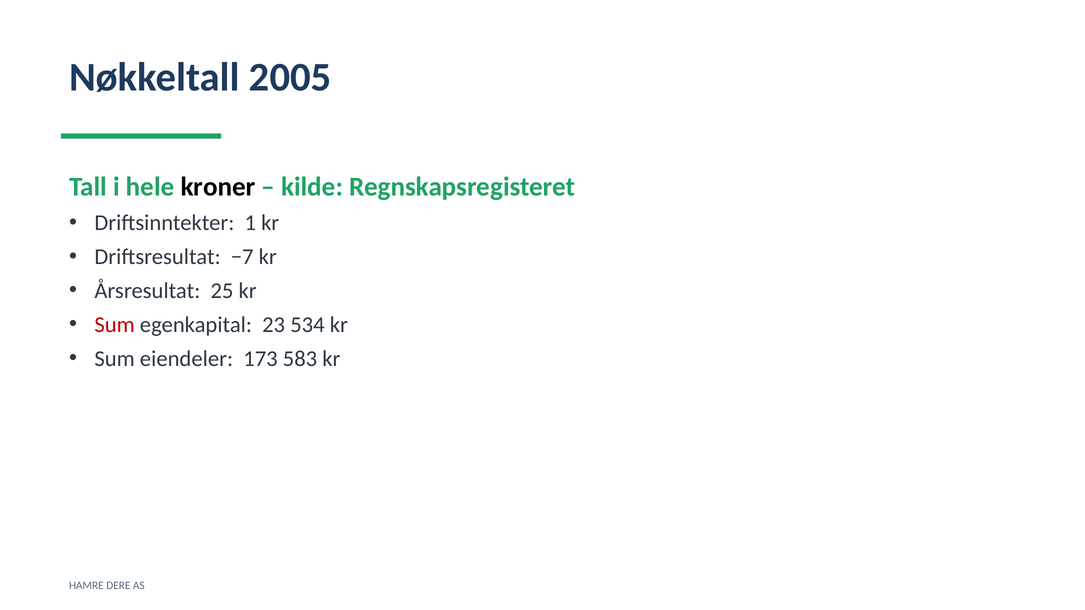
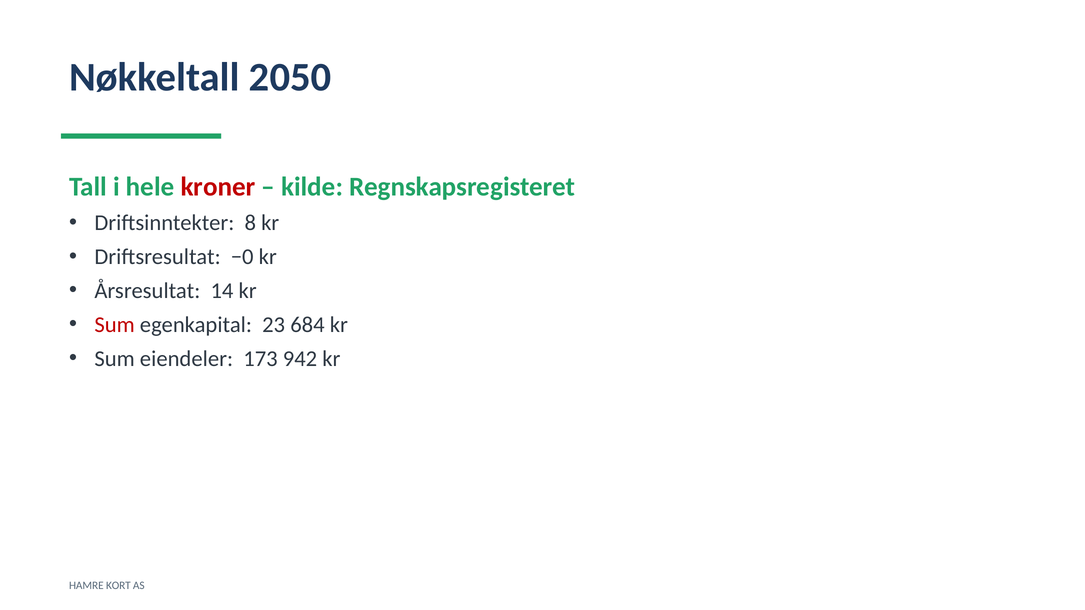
2005: 2005 -> 2050 (290, 77)
kroner colour: black -> red (218, 187)
1: 1 -> 8 (250, 223)
−7: −7 -> −0 (242, 257)
25: 25 -> 14 (222, 291)
534: 534 -> 684 (307, 325)
583: 583 -> 942 (300, 359)
DERE: DERE -> KORT (118, 586)
